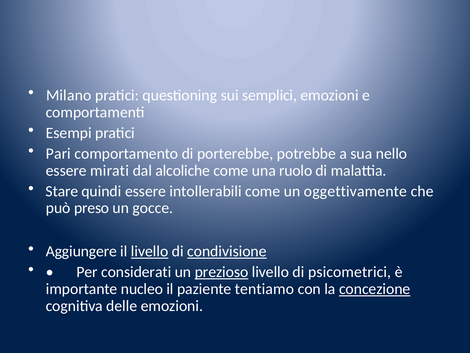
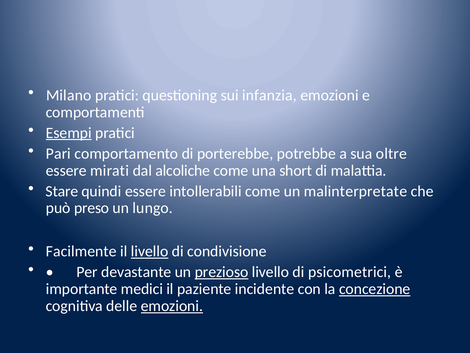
semplici: semplici -> infanzia (269, 95)
Esempi underline: none -> present (69, 133)
nello: nello -> oltre (391, 153)
ruolo: ruolo -> short (296, 170)
oggettivamente: oggettivamente -> malinterpretate (355, 191)
gocce: gocce -> lungo (153, 208)
Aggiungere: Aggiungere -> Facilmente (81, 251)
condivisione underline: present -> none (227, 251)
considerati: considerati -> devastante (136, 272)
nucleo: nucleo -> medici (142, 289)
tentiamo: tentiamo -> incidente (265, 289)
emozioni underline: none -> present (172, 306)
